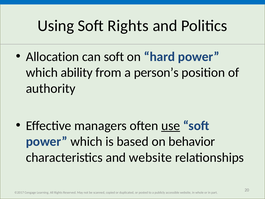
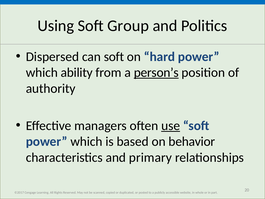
Soft Rights: Rights -> Group (128, 26)
Allocation: Allocation -> Dispersed (52, 57)
person’s underline: none -> present (156, 72)
and website: website -> primary (150, 157)
